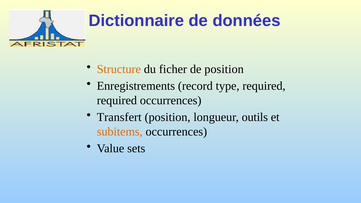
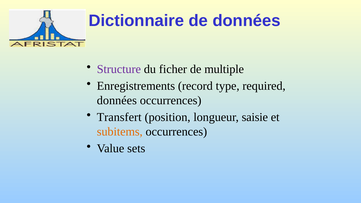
Structure colour: orange -> purple (119, 69)
de position: position -> multiple (224, 69)
required: required -> données (117, 100)
outils: outils -> saisie (255, 117)
